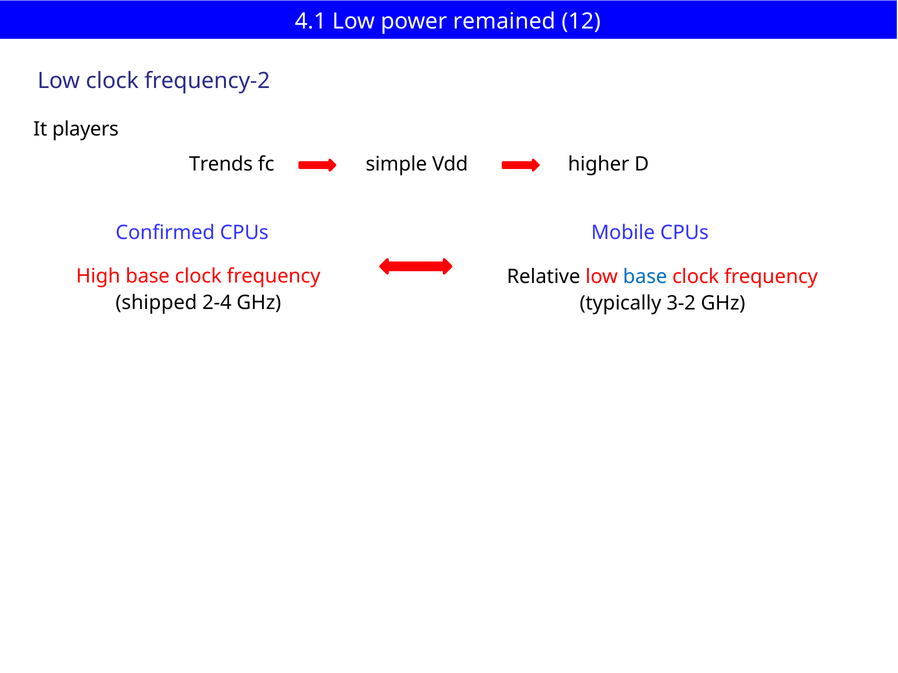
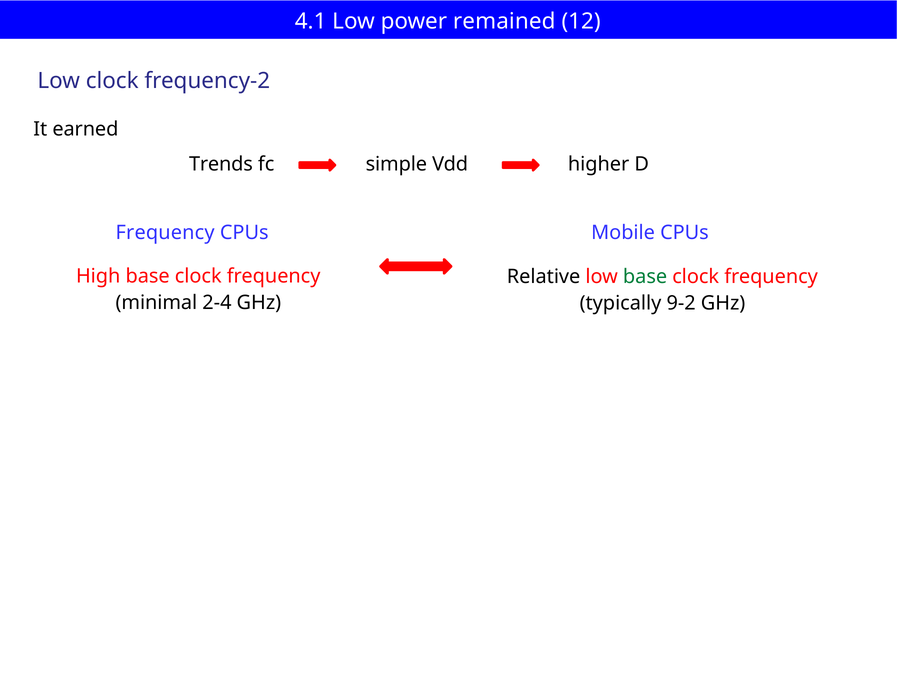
players: players -> earned (85, 129)
Confirmed: Confirmed -> Frequency (165, 233)
base colour: blue -> green (645, 277)
shipped: shipped -> minimal (156, 303)
3-2: 3-2 -> 9-2 (681, 303)
